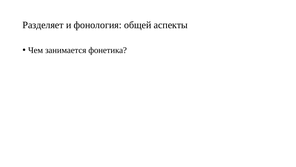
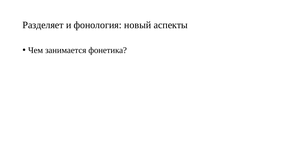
общей: общей -> новый (138, 25)
